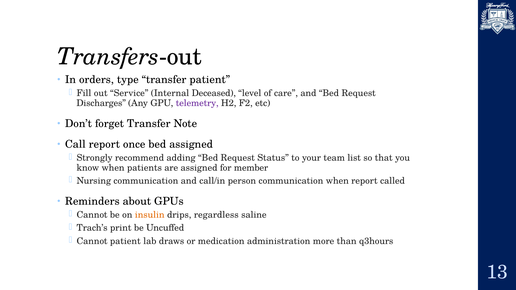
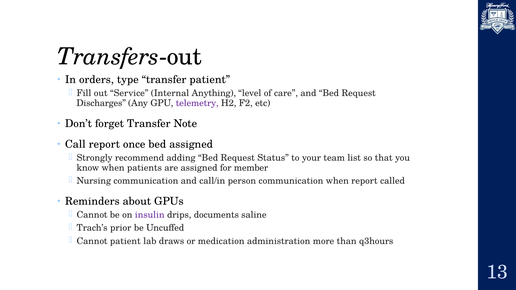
Deceased: Deceased -> Anything (214, 93)
insulin colour: orange -> purple (150, 215)
regardless: regardless -> documents (216, 215)
print: print -> prior (121, 228)
